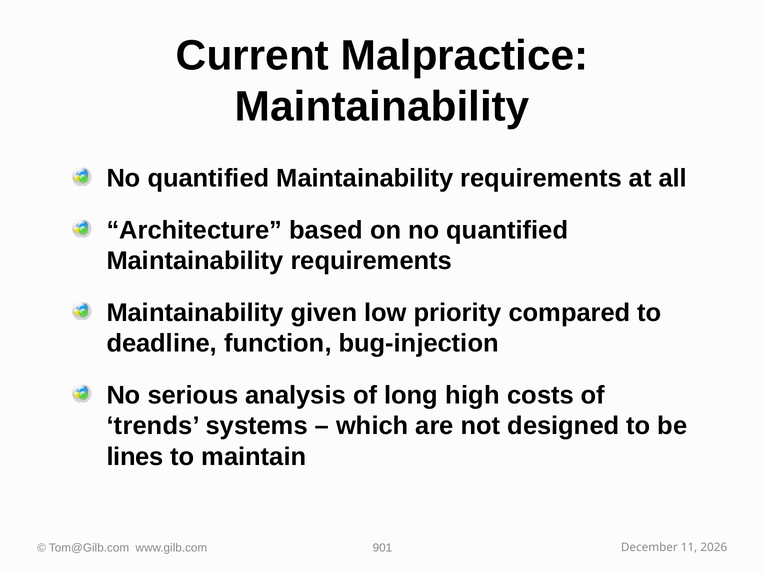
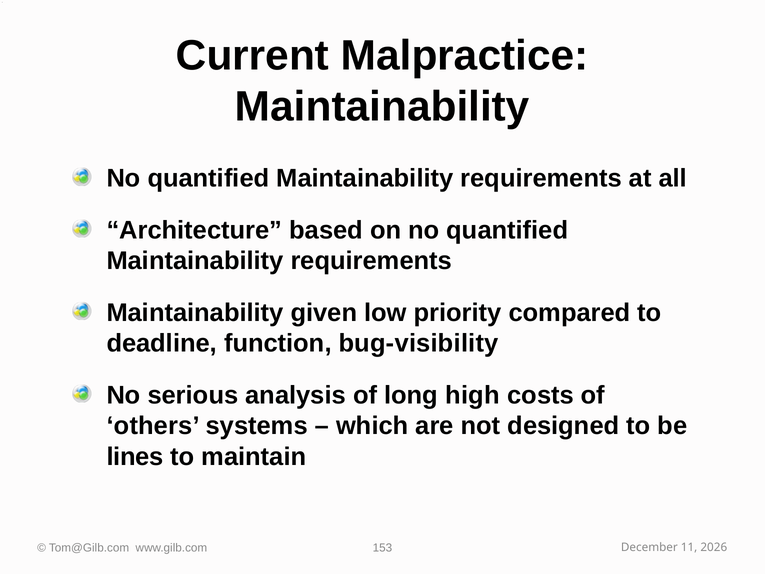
bug-injection: bug-injection -> bug-visibility (419, 343)
trends: trends -> others (153, 426)
901: 901 -> 153 (382, 548)
